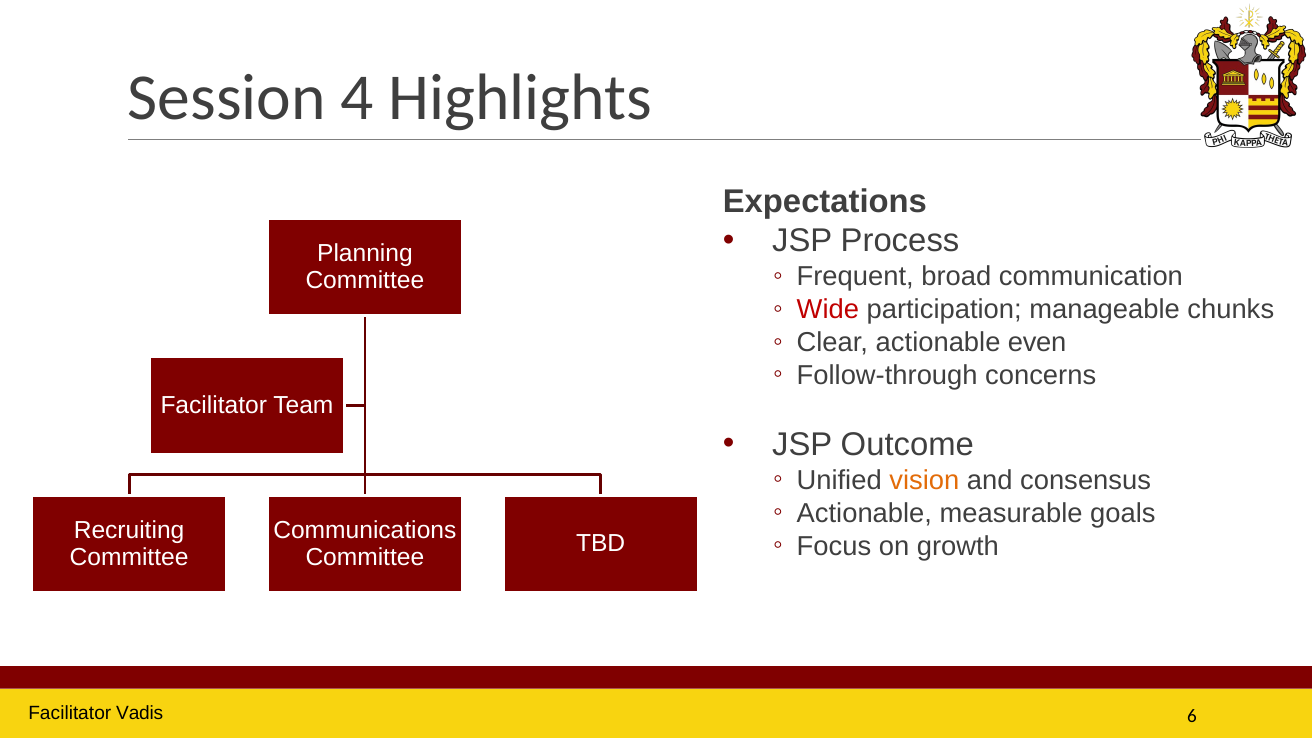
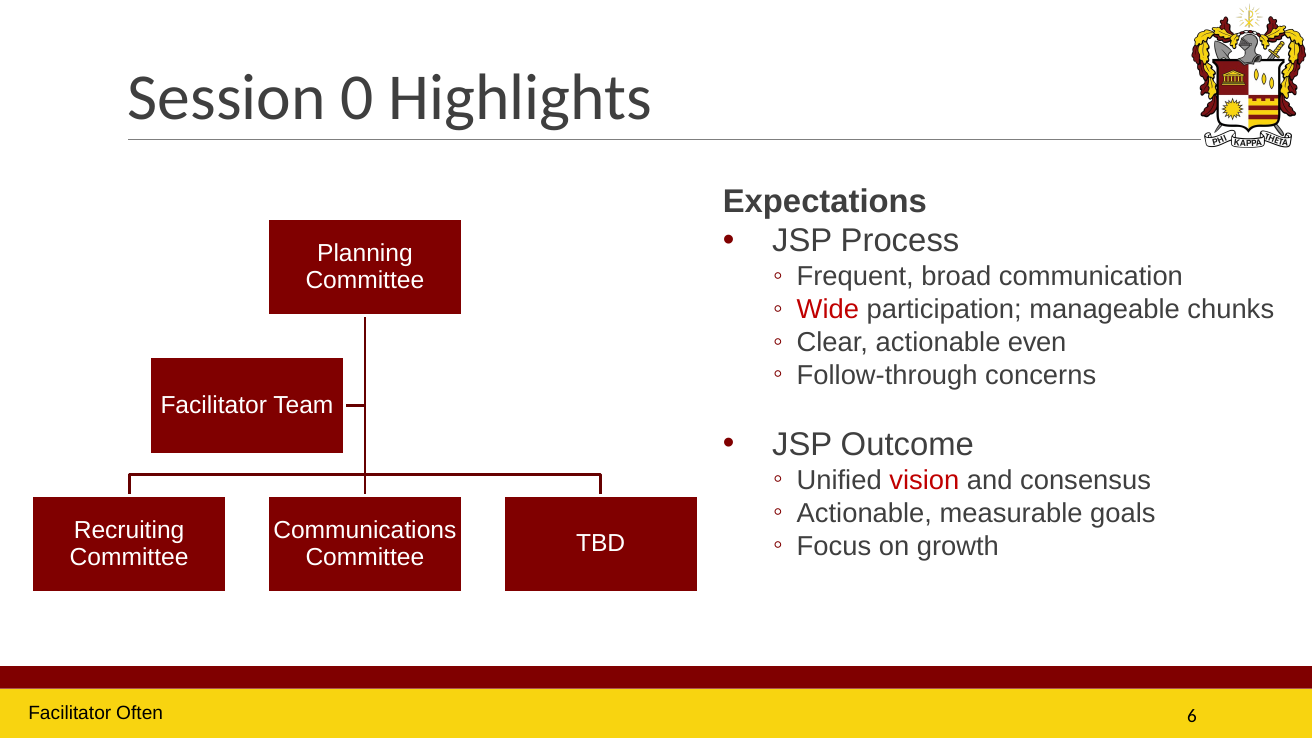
4: 4 -> 0 (357, 98)
vision colour: orange -> red (924, 480)
Vadis: Vadis -> Often (140, 713)
